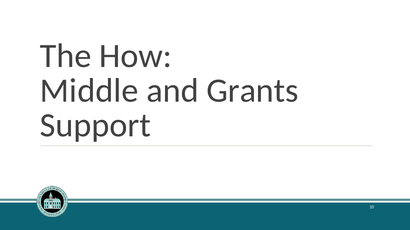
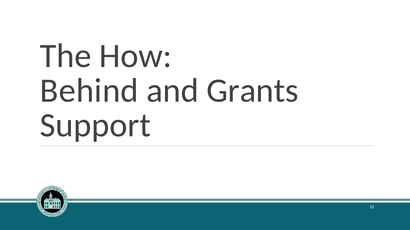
Middle: Middle -> Behind (89, 91)
